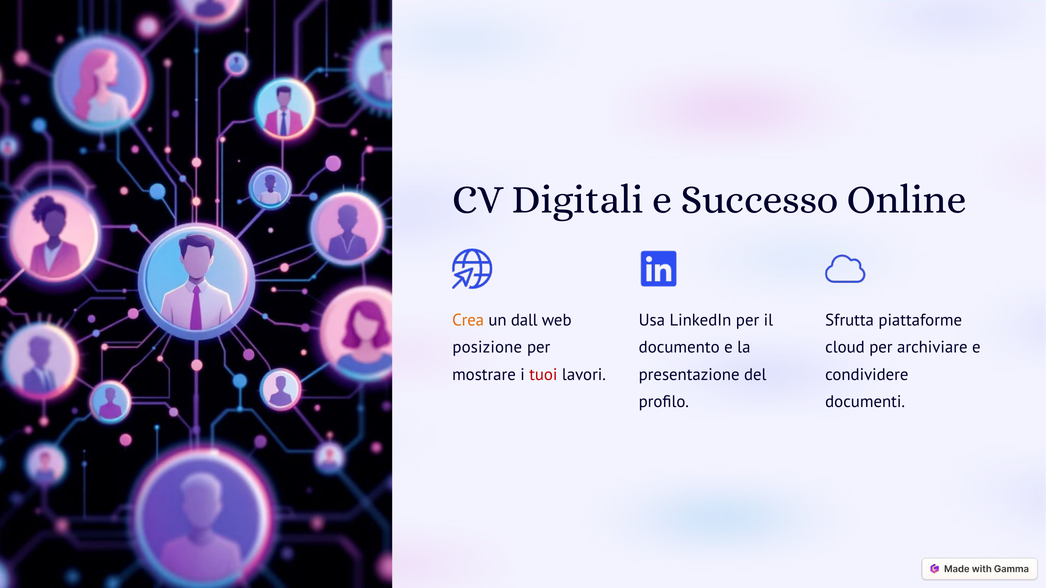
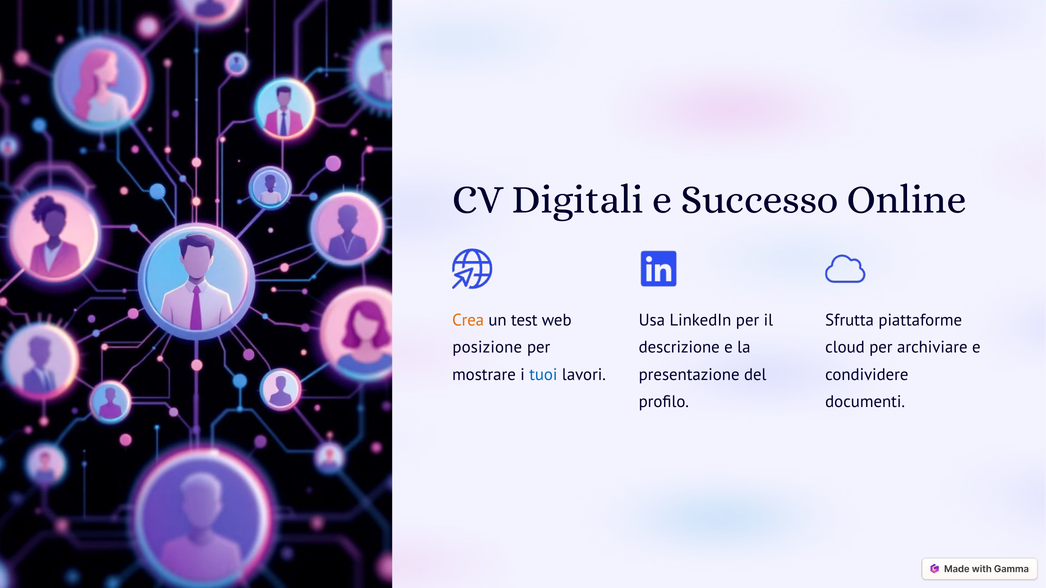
dall: dall -> test (524, 320)
documento: documento -> descrizione (679, 348)
tuoi colour: red -> blue (543, 375)
